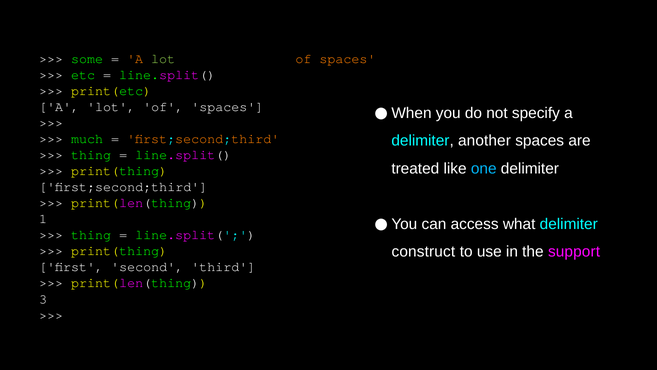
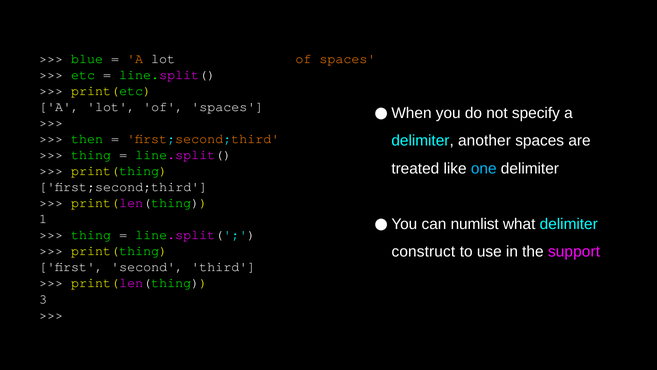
some: some -> blue (87, 59)
lot colour: light green -> white (163, 59)
much: much -> then (87, 139)
access: access -> numlist (475, 224)
